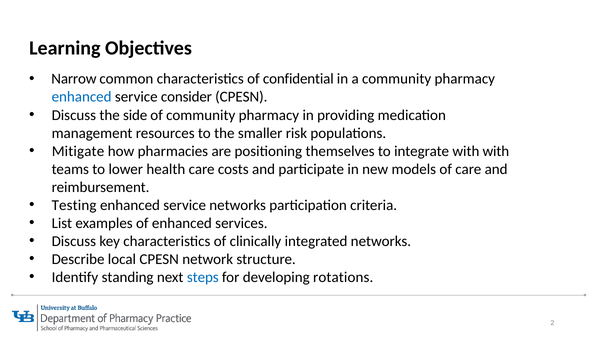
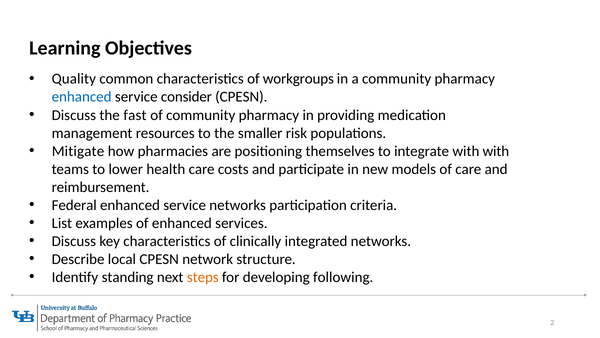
Narrow: Narrow -> Quality (74, 79)
confidential: confidential -> workgroups (298, 79)
side: side -> fast (135, 115)
Testing: Testing -> Federal (74, 205)
steps colour: blue -> orange (203, 277)
rotations: rotations -> following (343, 277)
